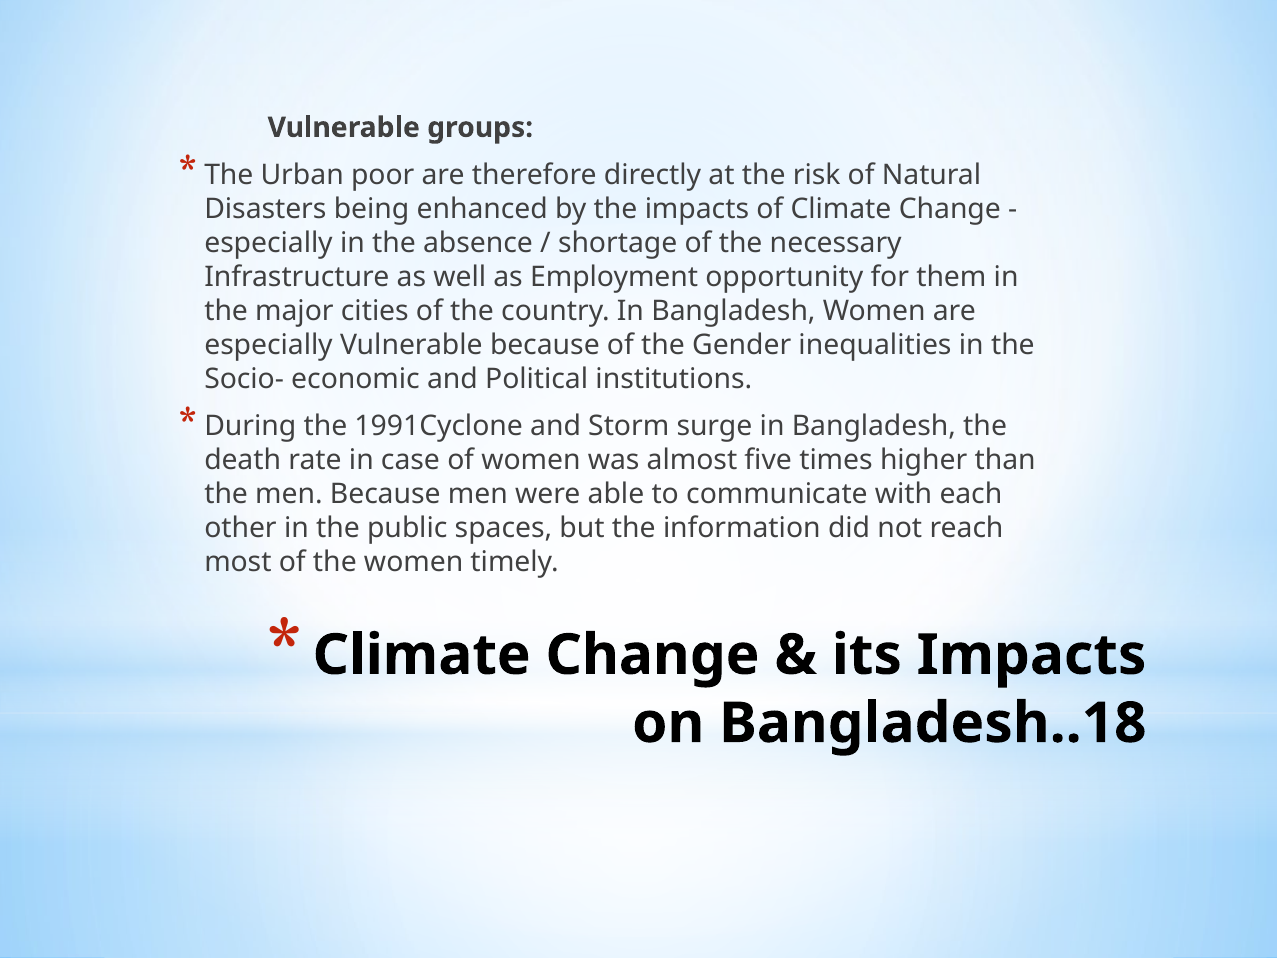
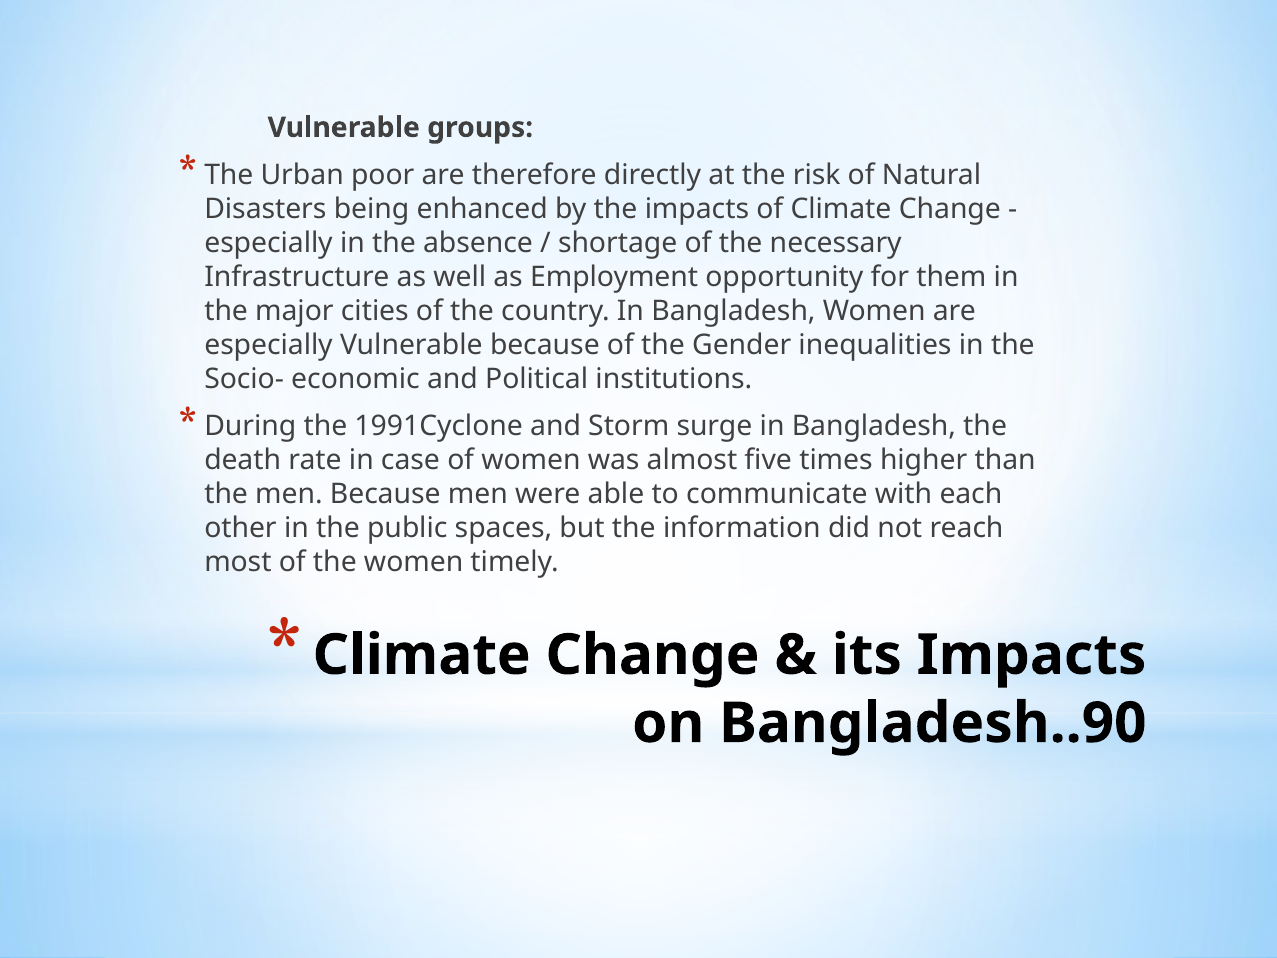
Bangladesh..18: Bangladesh..18 -> Bangladesh..90 (933, 723)
